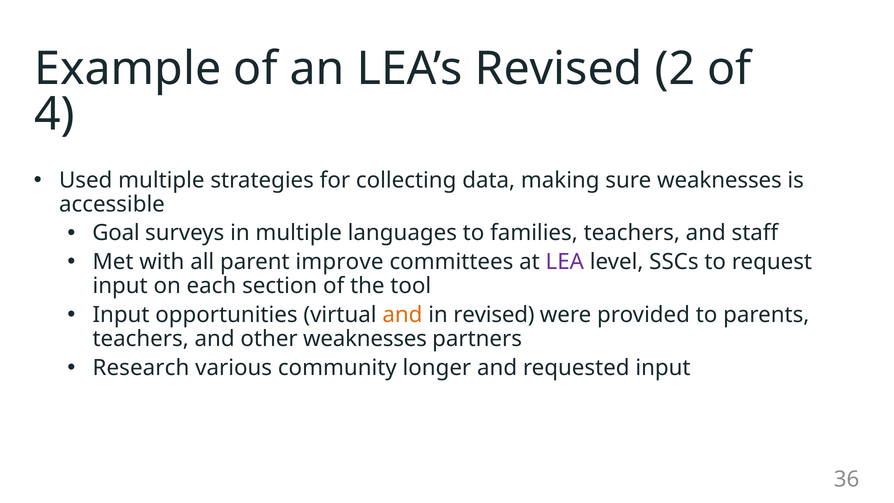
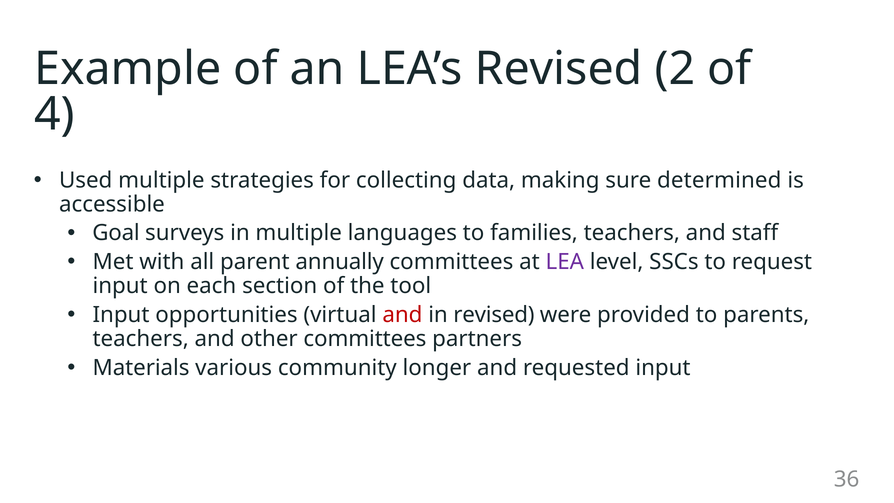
sure weaknesses: weaknesses -> determined (719, 180)
improve: improve -> annually (340, 262)
and colour: orange -> red (402, 315)
other weaknesses: weaknesses -> committees (365, 339)
Research: Research -> Materials (141, 368)
